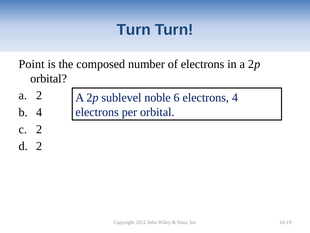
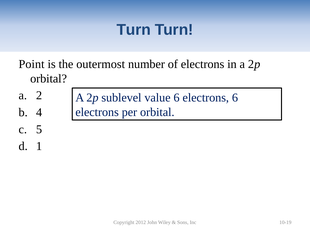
composed: composed -> outermost (101, 64)
noble: noble -> value (158, 97)
electrons 4: 4 -> 6 (235, 97)
2: 2 -> 5 (39, 129)
2: 2 -> 1 (39, 146)
